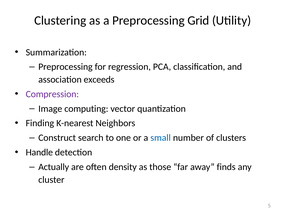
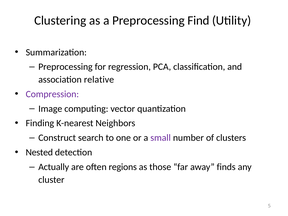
Grid: Grid -> Find (198, 20)
exceeds: exceeds -> relative (99, 79)
small colour: blue -> purple (161, 138)
Handle: Handle -> Nested (39, 152)
density: density -> regions (123, 167)
